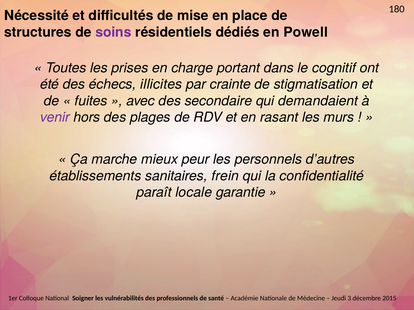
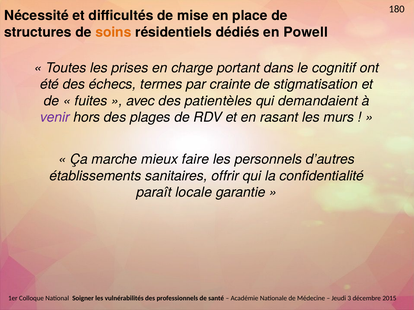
soins colour: purple -> orange (113, 32)
illicites: illicites -> termes (161, 85)
secondaire: secondaire -> patientèles (218, 101)
peur: peur -> faire (196, 160)
frein: frein -> offrir (225, 176)
